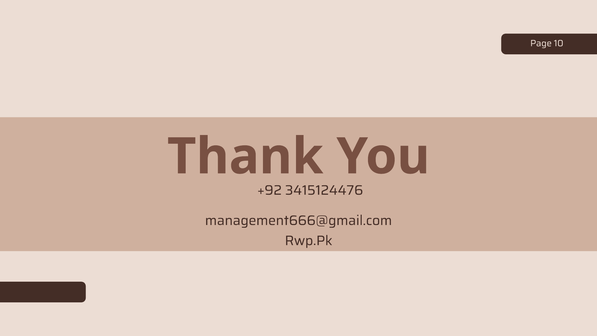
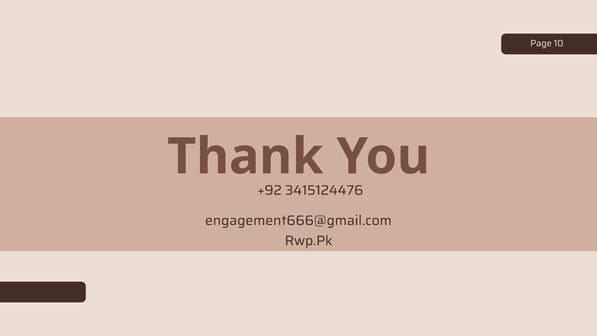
management666@gmail.com: management666@gmail.com -> engagement666@gmail.com (298, 220)
